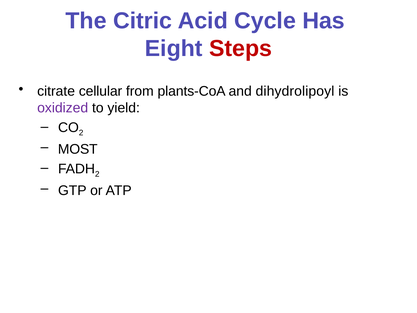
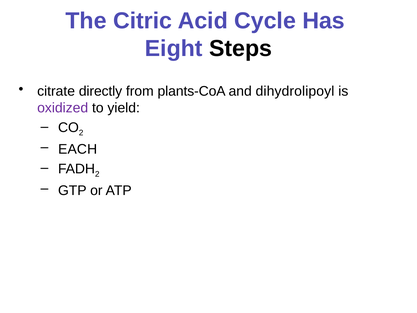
Steps colour: red -> black (241, 49)
cellular: cellular -> directly (101, 91)
MOST: MOST -> EACH (78, 149)
